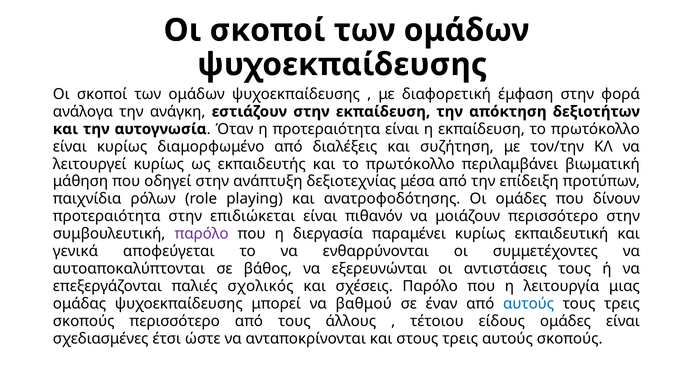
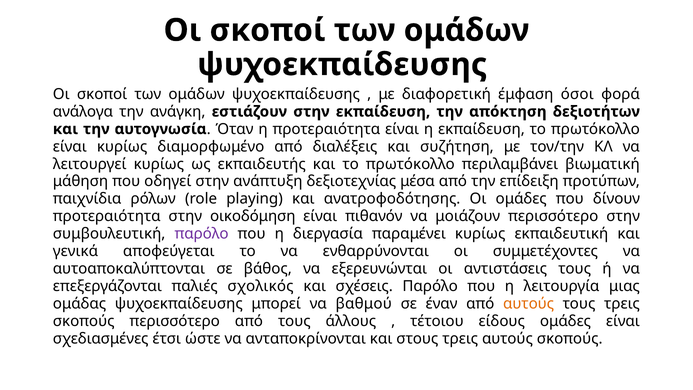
έμφαση στην: στην -> όσοι (577, 94)
επιδιώκεται: επιδιώκεται -> οικοδόμηση (253, 216)
αυτούς colour: blue -> orange (529, 304)
